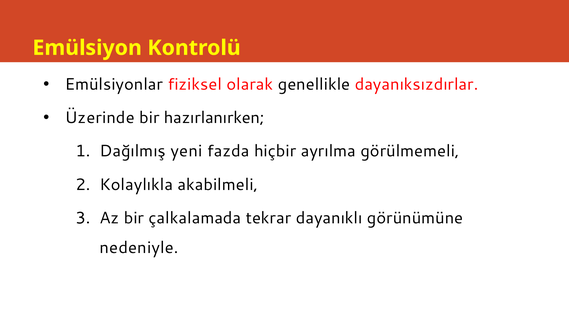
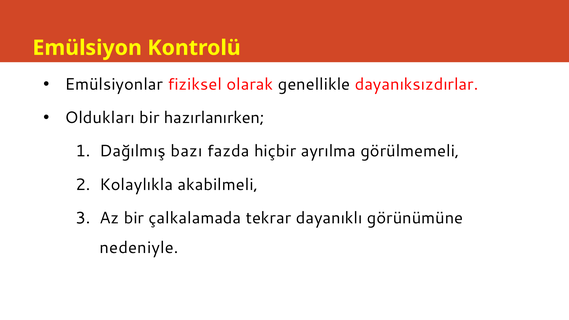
Üzerinde: Üzerinde -> Oldukları (100, 118)
yeni: yeni -> bazı (186, 151)
